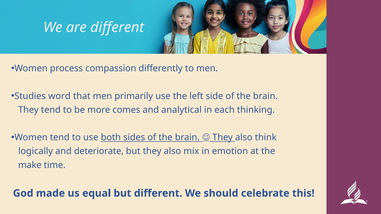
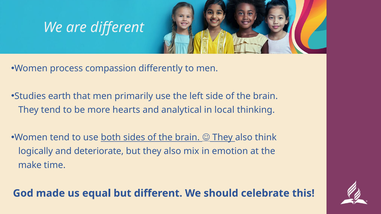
word: word -> earth (59, 96)
comes: comes -> hearts (126, 110)
each: each -> local (224, 110)
